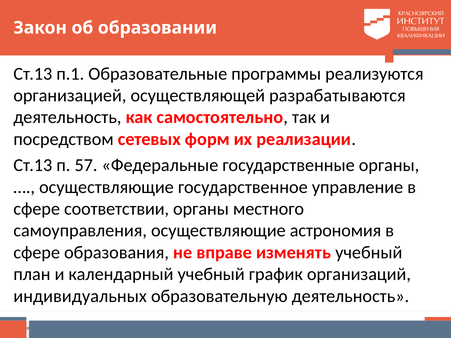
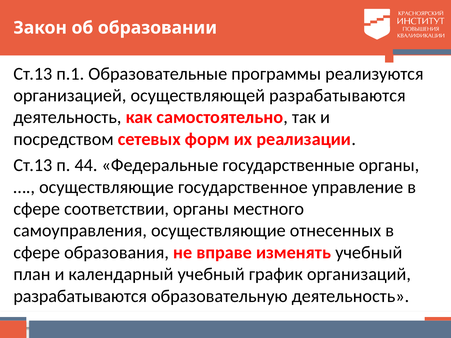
57: 57 -> 44 (86, 165)
астрономия: астрономия -> отнесенных (335, 231)
индивидуальных: индивидуальных -> разрабатываются (80, 296)
